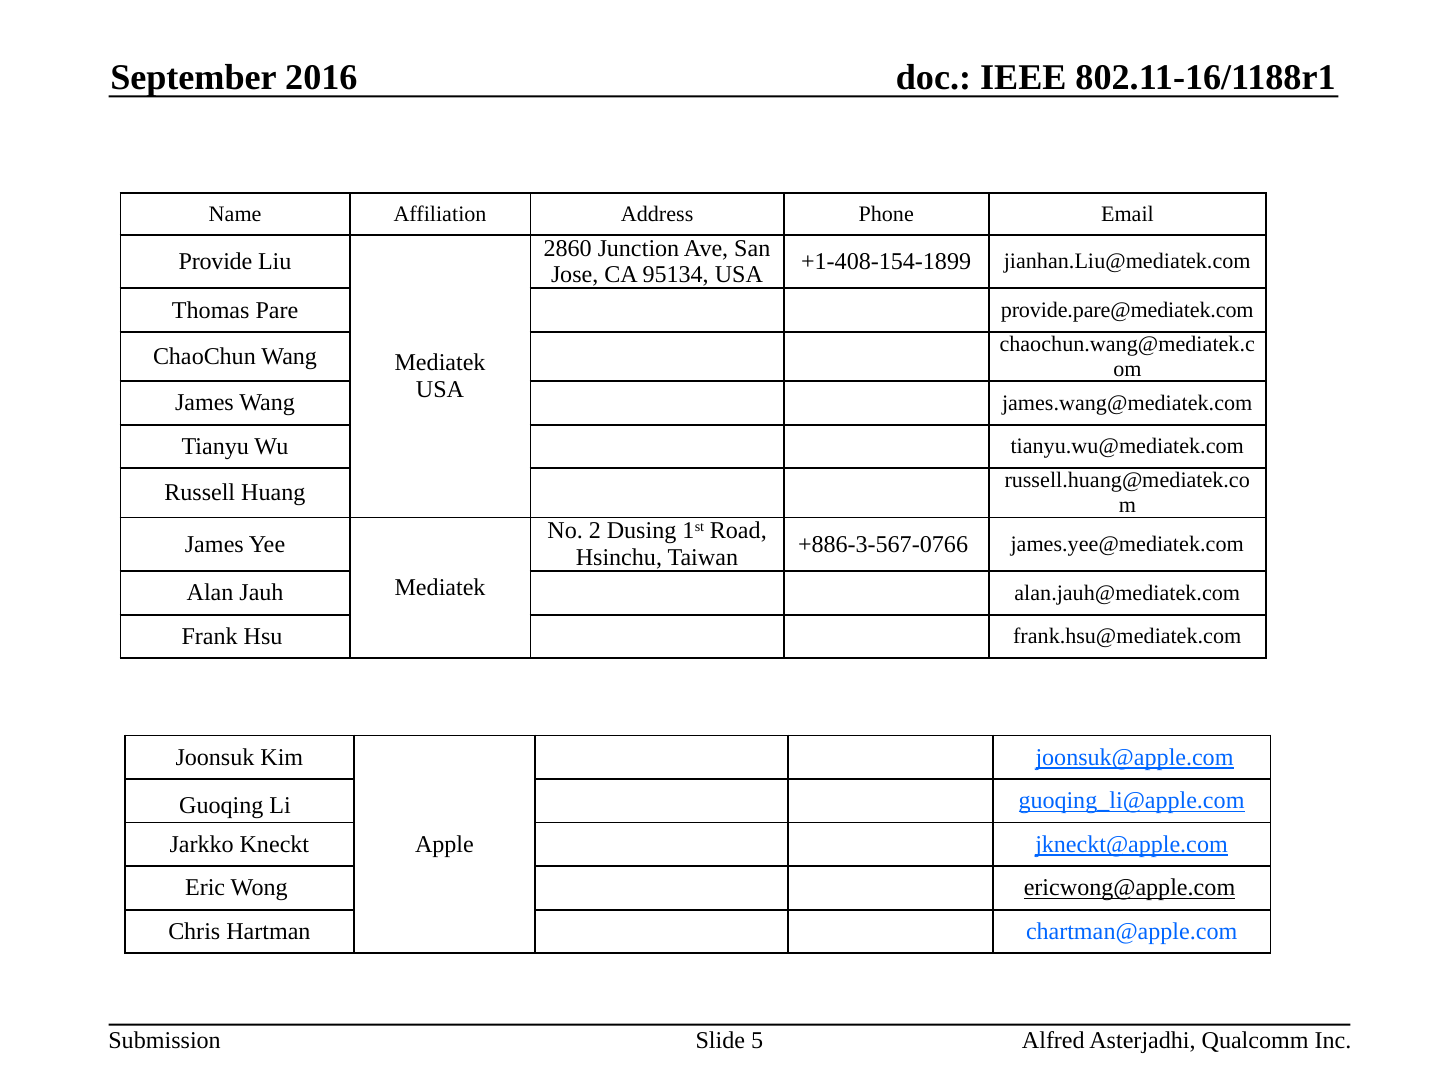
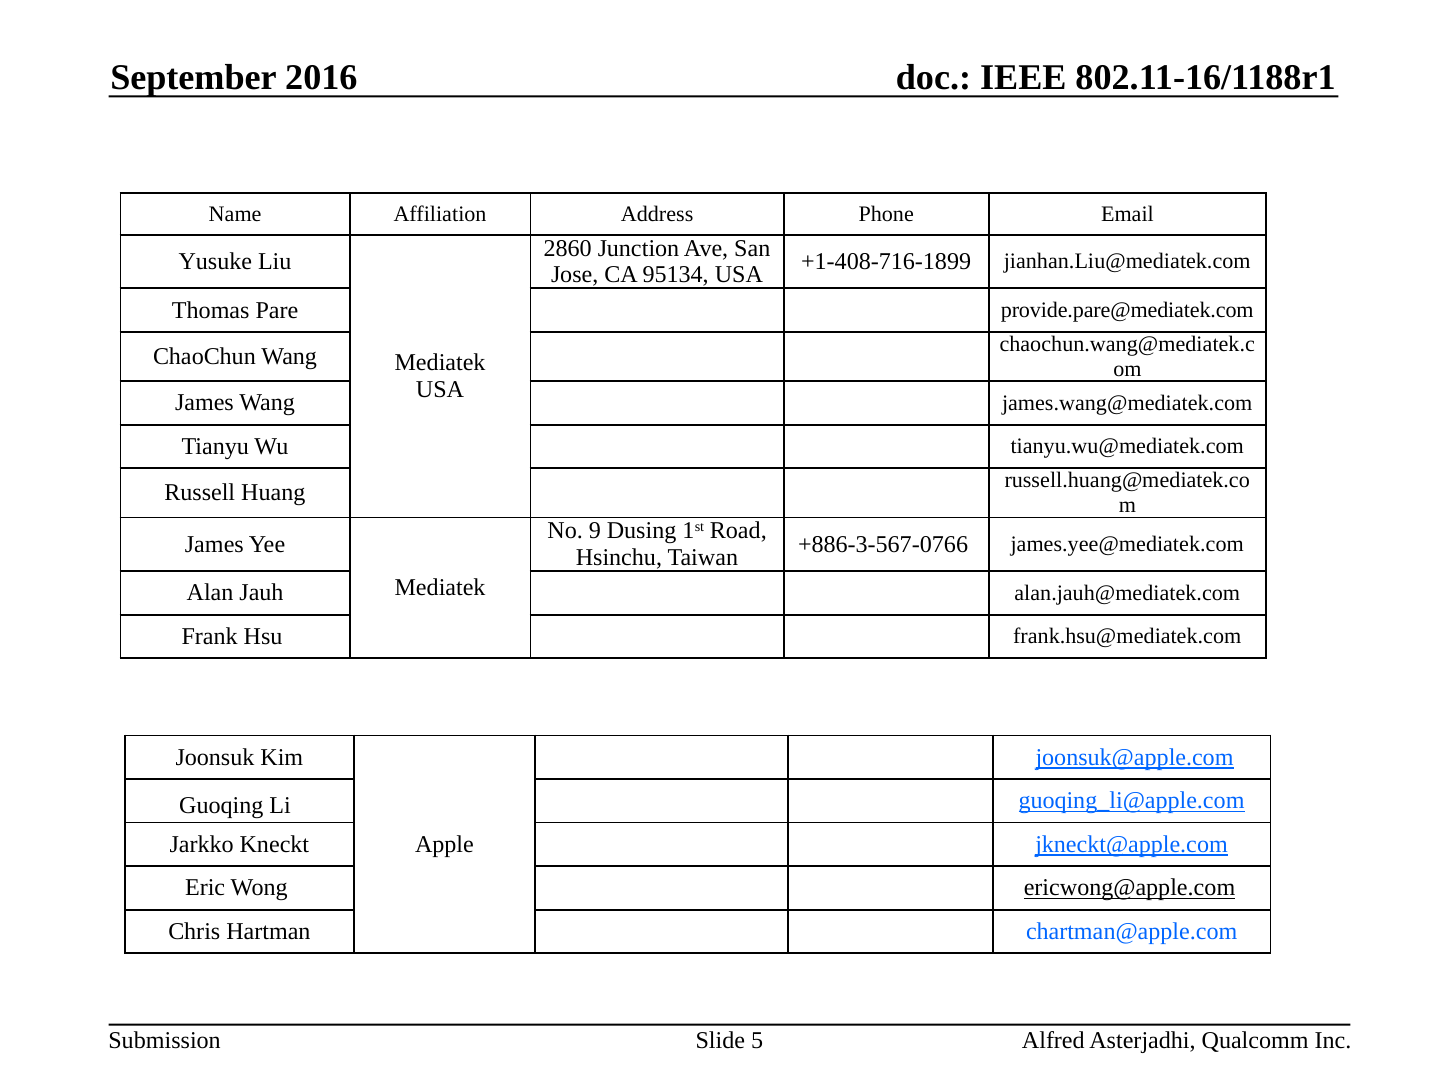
Provide: Provide -> Yusuke (215, 262)
+1-408-154-1899: +1-408-154-1899 -> +1-408-716-1899 (886, 262)
2: 2 -> 9 (595, 531)
